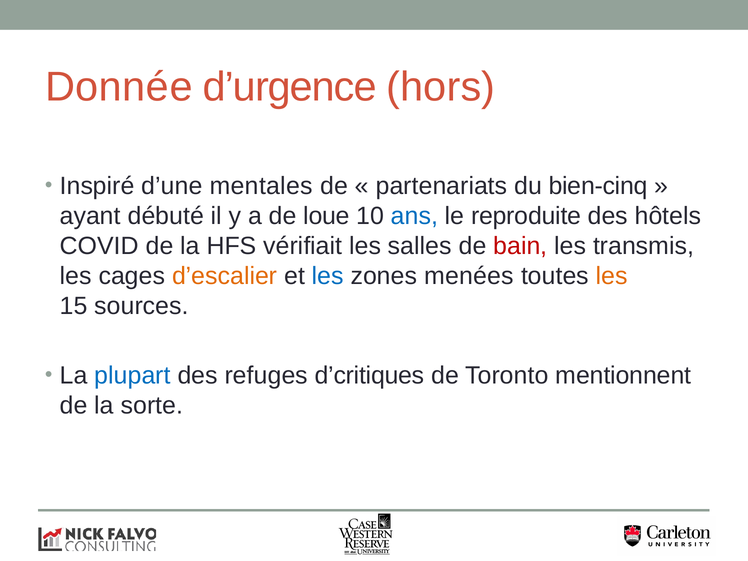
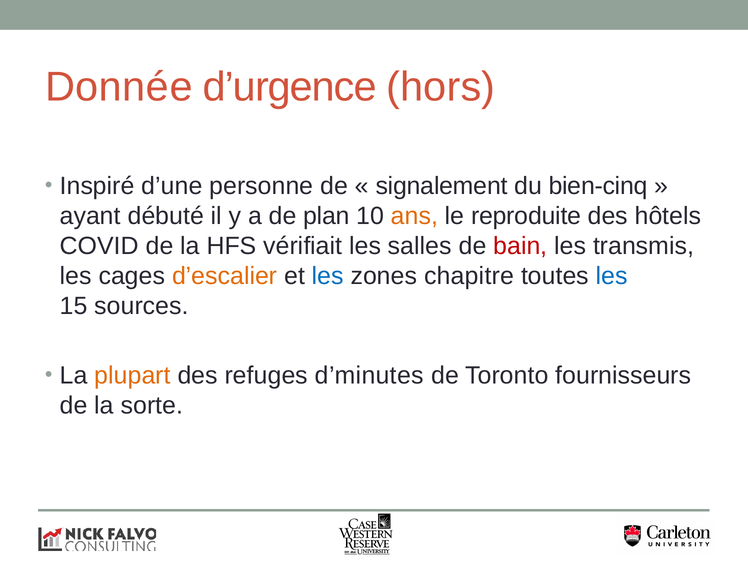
mentales: mentales -> personne (261, 186)
partenariats: partenariats -> signalement (442, 186)
loue: loue -> plan (327, 216)
ans colour: blue -> orange (414, 216)
menées: menées -> chapitre (469, 276)
les colour: orange -> blue (612, 276)
plupart colour: blue -> orange (133, 376)
d’critiques: d’critiques -> d’minutes (369, 376)
mentionnent: mentionnent -> fournisseurs (623, 376)
